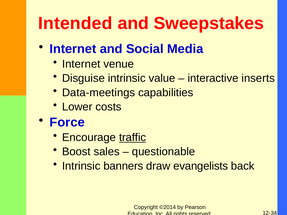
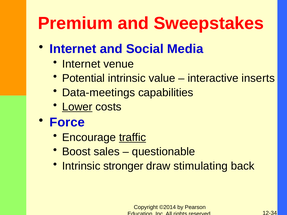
Intended: Intended -> Premium (75, 23)
Disguise: Disguise -> Potential (83, 78)
Lower underline: none -> present (77, 107)
banners: banners -> stronger (123, 166)
evangelists: evangelists -> stimulating (201, 166)
